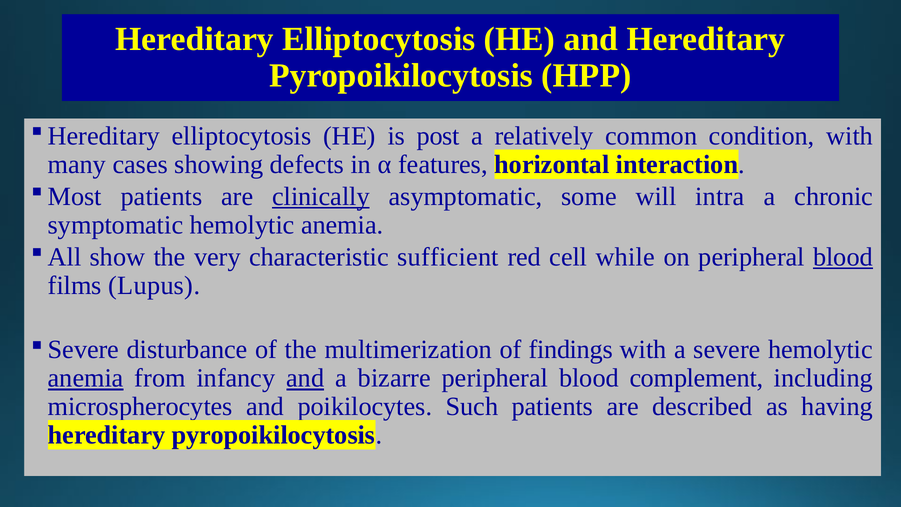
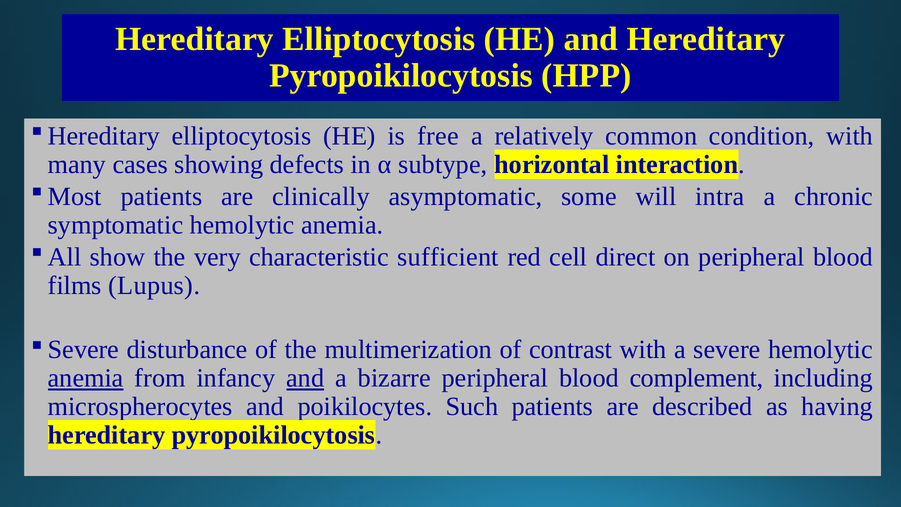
post: post -> free (438, 136)
features: features -> subtype (443, 164)
clinically underline: present -> none (321, 196)
while: while -> direct (625, 257)
blood underline: present -> none (843, 257)
findings: findings -> contrast (571, 350)
